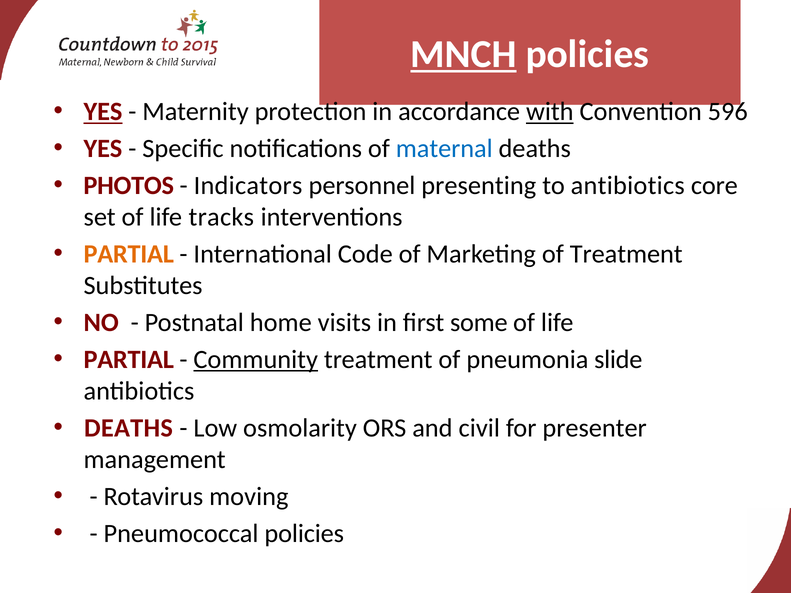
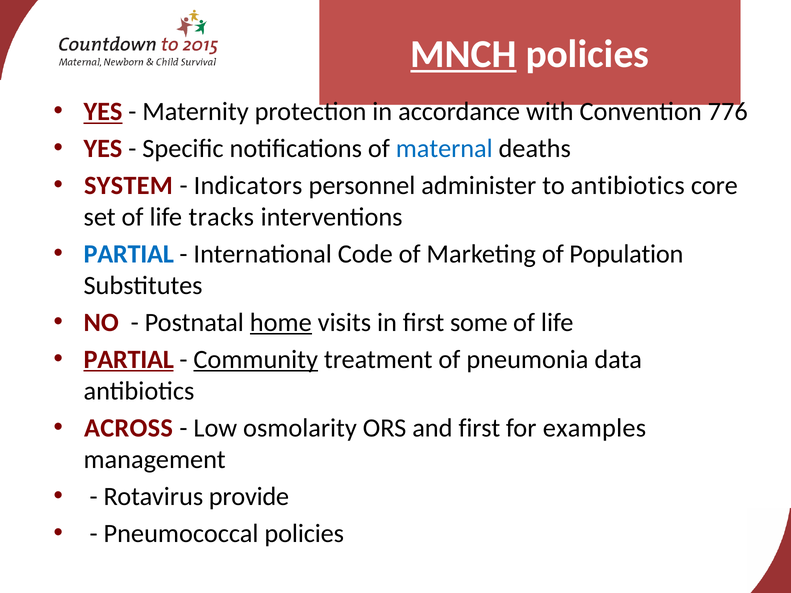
with underline: present -> none (550, 112)
596: 596 -> 776 (728, 112)
PHOTOS: PHOTOS -> SYSTEM (128, 186)
presenting: presenting -> administer (479, 186)
PARTIAL colour: orange -> blue (129, 254)
of Treatment: Treatment -> Population (626, 254)
home underline: none -> present (281, 323)
PARTIAL underline: none -> present (129, 360)
slide: slide -> data (618, 360)
DEATHS: DEATHS -> ACROSS (128, 428)
and civil: civil -> first (479, 428)
presenter: presenter -> examples (594, 428)
moving: moving -> provide (249, 497)
